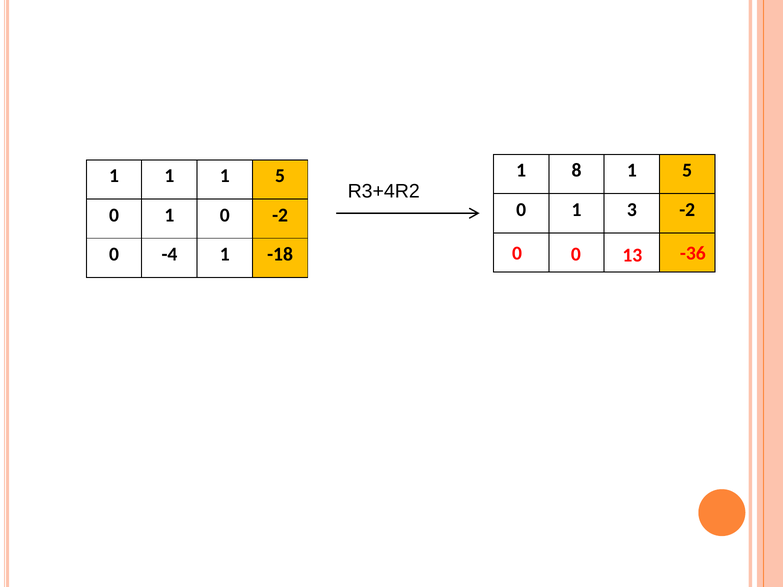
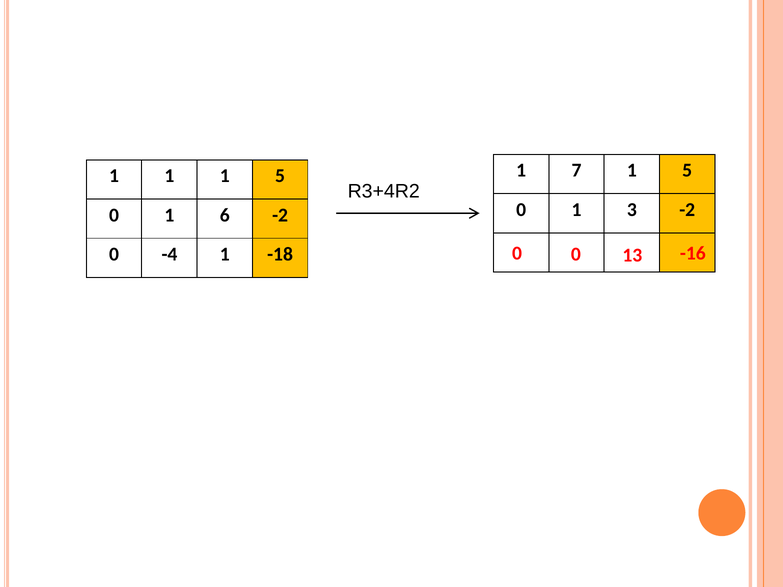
8: 8 -> 7 (577, 171)
1 0: 0 -> 6 (225, 215)
-36: -36 -> -16 (693, 254)
